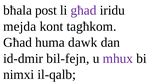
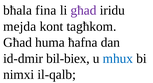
post: post -> fina (46, 10)
dawk: dawk -> ħafna (83, 42)
bil-fejn: bil-fejn -> bil-biex (68, 58)
mhux colour: purple -> blue (118, 58)
